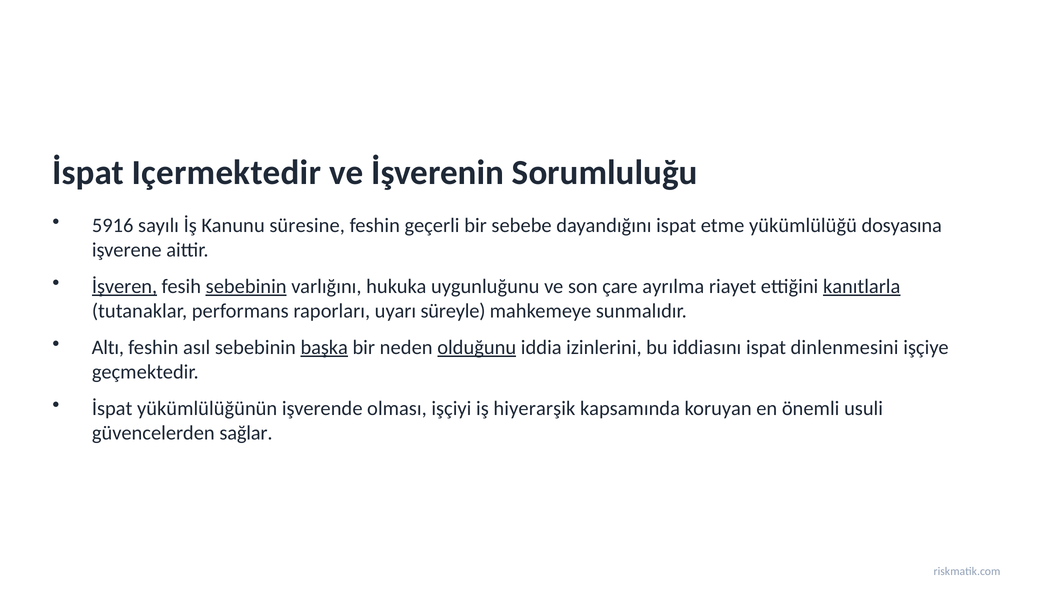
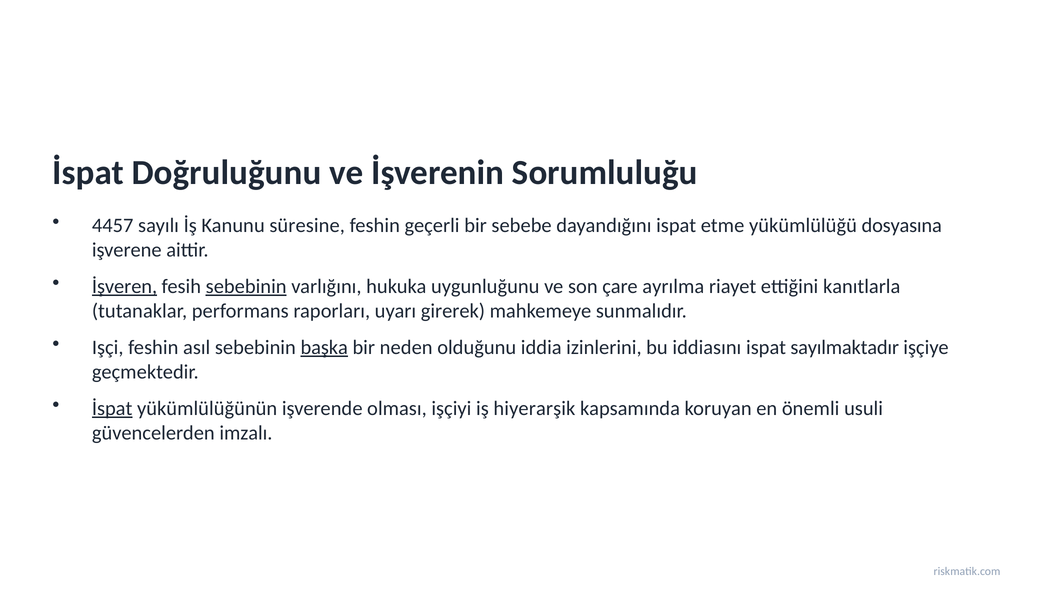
Içermektedir: Içermektedir -> Doğruluğunu (227, 172)
5916: 5916 -> 4457 (113, 225)
kanıtlarla underline: present -> none (862, 286)
süreyle: süreyle -> girerek (453, 311)
Altı: Altı -> Işçi (108, 347)
olduğunu underline: present -> none (477, 347)
dinlenmesini: dinlenmesini -> sayılmaktadır (845, 347)
İspat underline: none -> present (112, 408)
sağlar: sağlar -> imzalı (246, 433)
